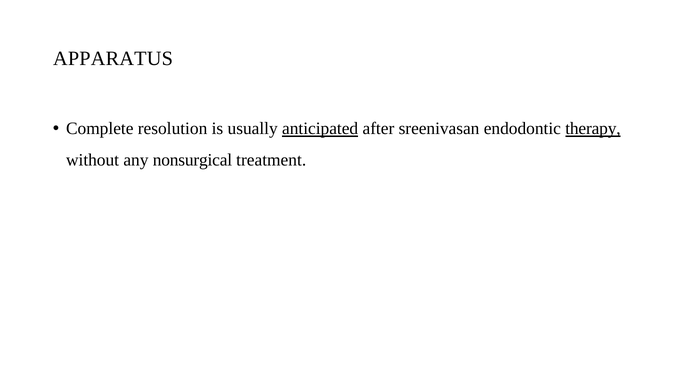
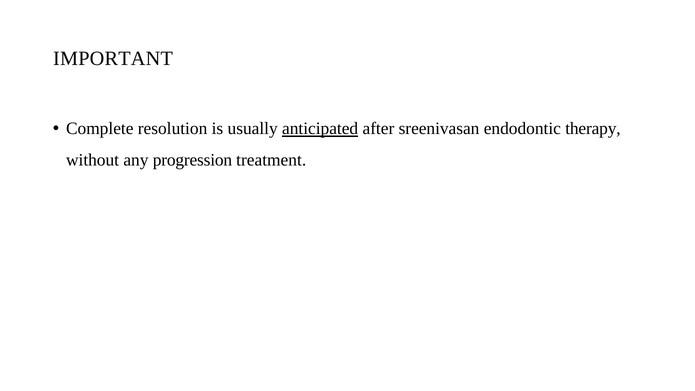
APPARATUS: APPARATUS -> IMPORTANT (113, 58)
therapy underline: present -> none (593, 129)
nonsurgical: nonsurgical -> progression (192, 160)
